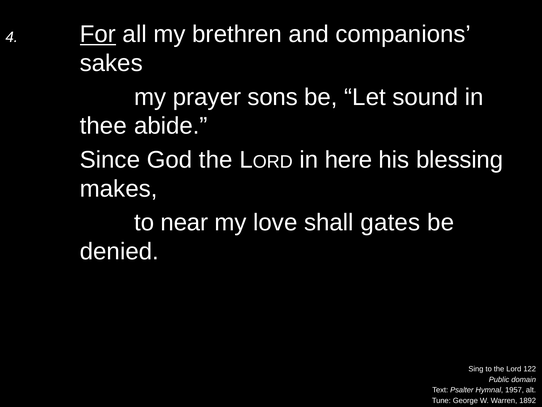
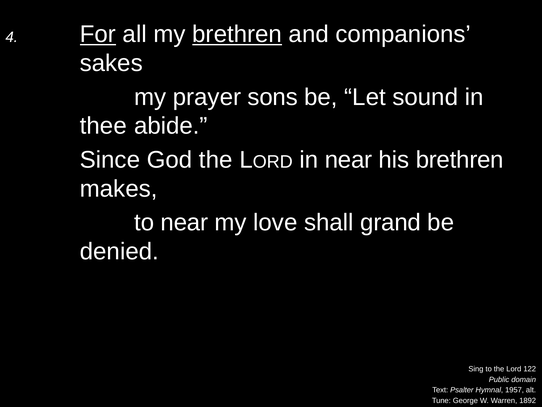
brethren underline: none -> present (237, 34)
in here: here -> near (349, 160)
his blessing: blessing -> brethren (460, 160)
gates: gates -> grand (391, 222)
